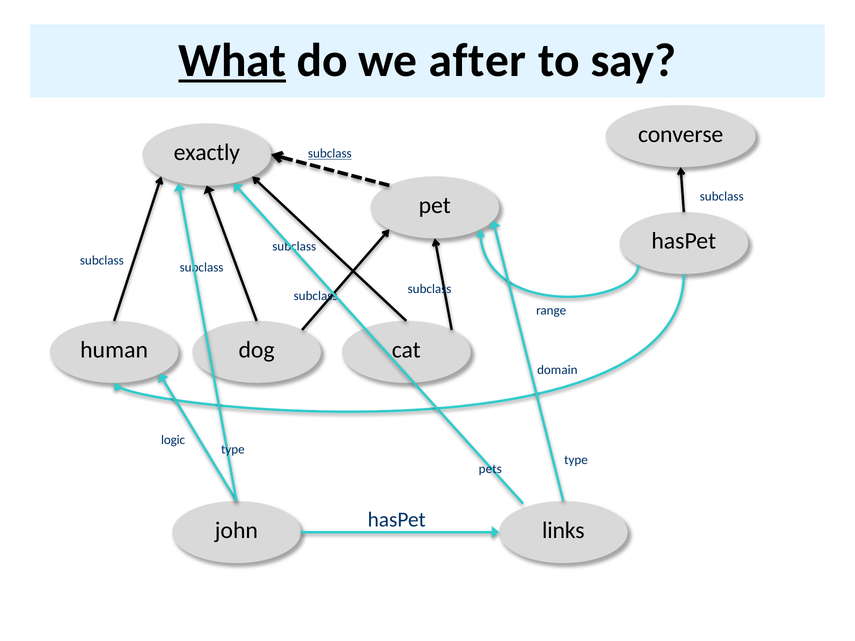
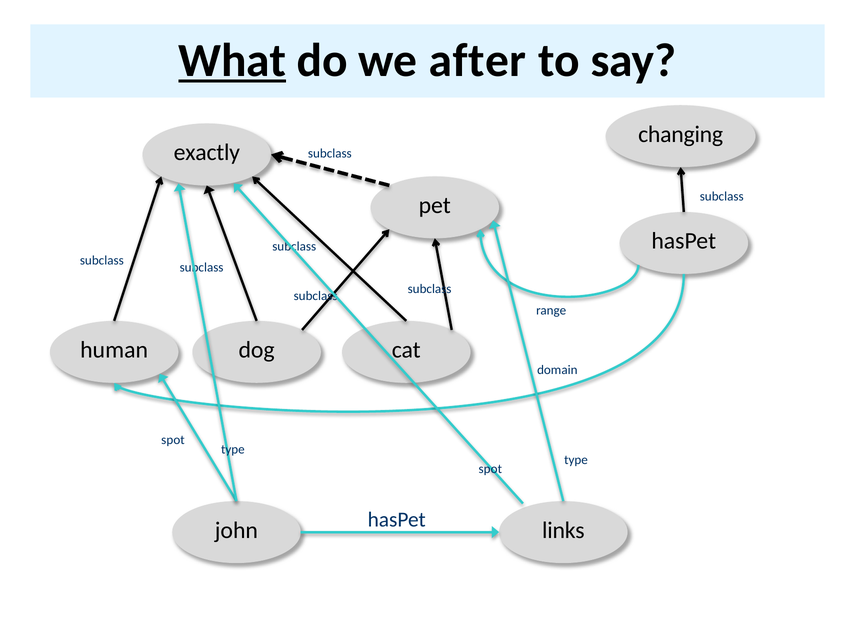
converse: converse -> changing (681, 134)
subclass underline: present -> none (330, 154)
logic: logic -> spot (173, 440)
pets: pets -> spot (490, 469)
